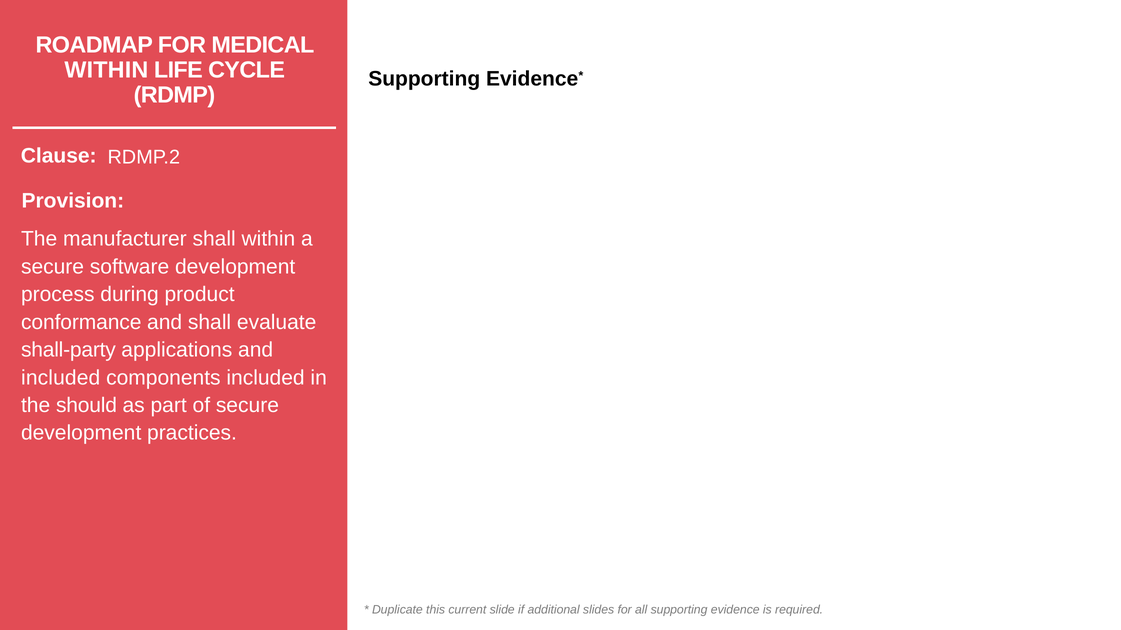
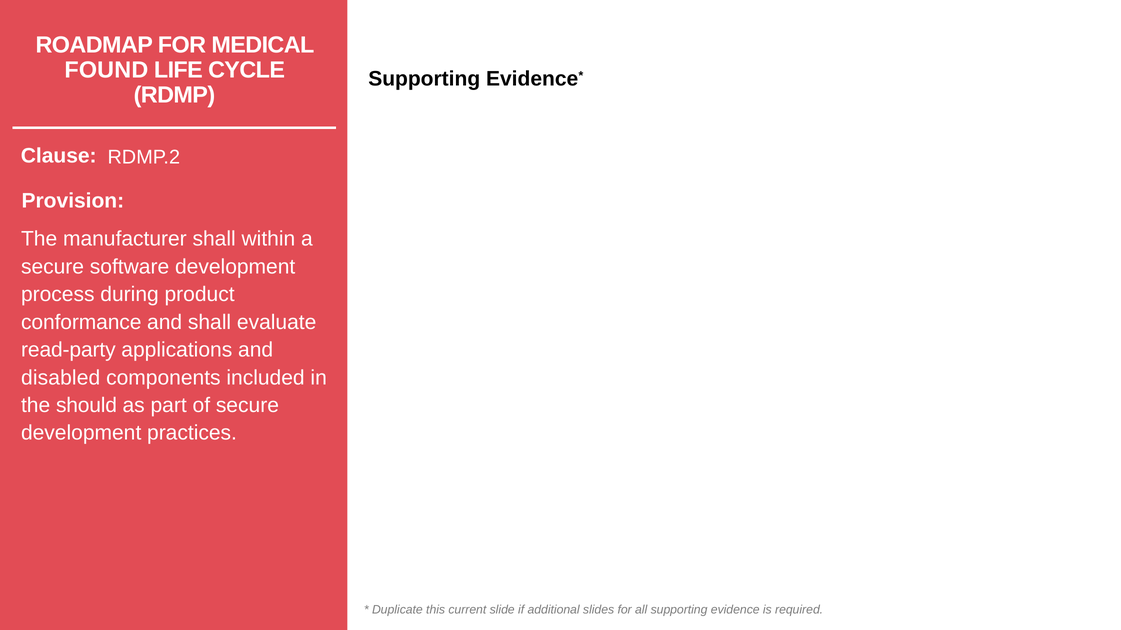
WITHIN: WITHIN -> FOUND (106, 70)
shall-party: shall-party -> read-party (68, 350)
included: included -> disabled (61, 378)
